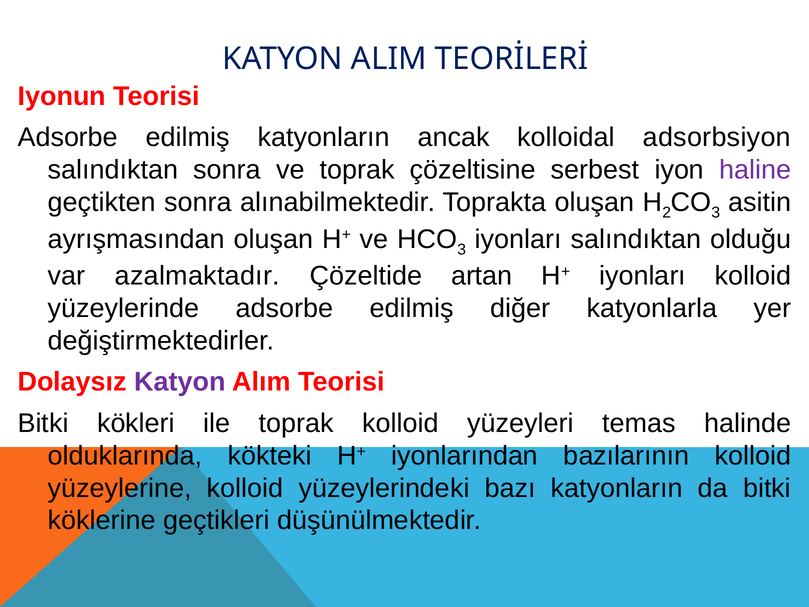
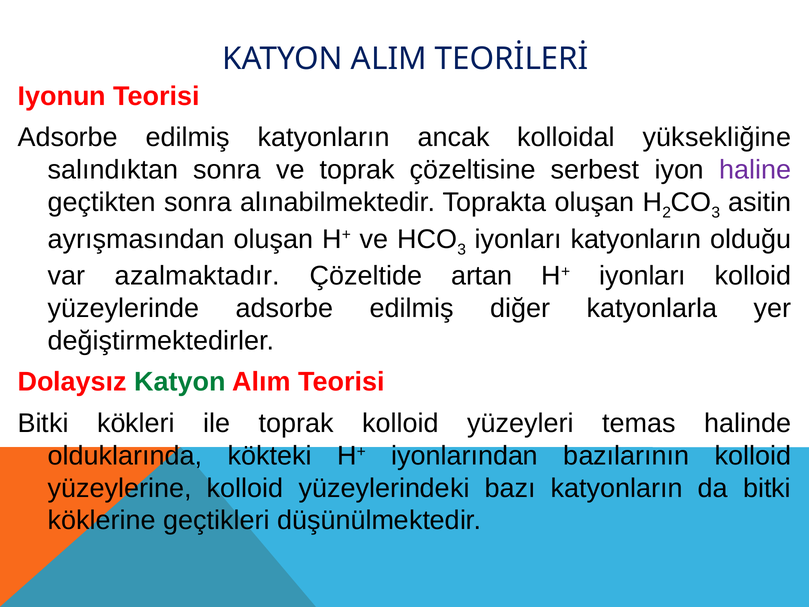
adsorbsiyon: adsorbsiyon -> yüksekliğine (717, 137)
iyonları salındıktan: salındıktan -> katyonların (636, 239)
Katyon colour: purple -> green (180, 382)
